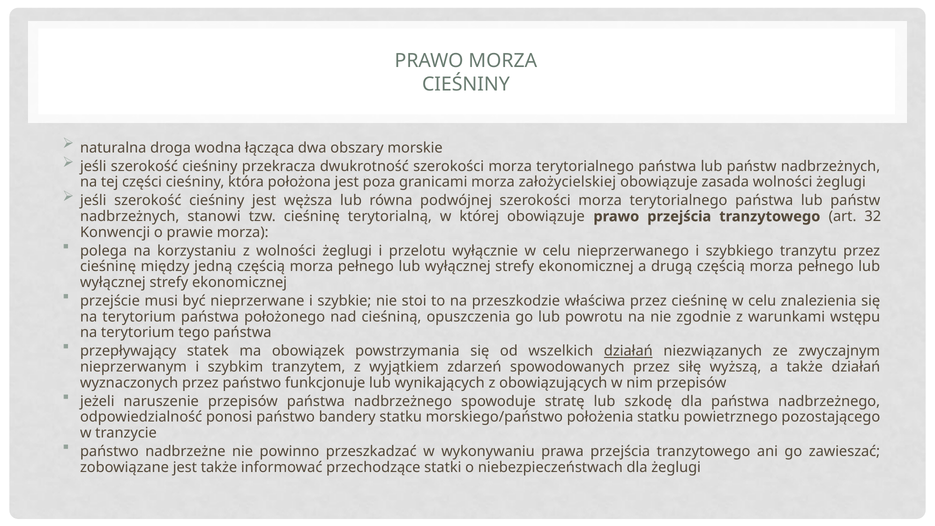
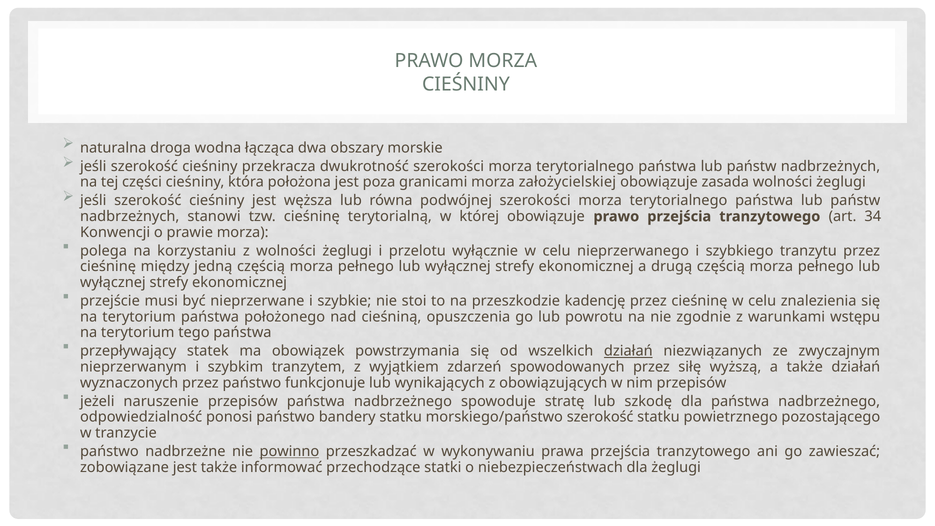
32: 32 -> 34 (873, 216)
właściwa: właściwa -> kadencję (595, 301)
morskiego/państwo położenia: położenia -> szerokość (600, 417)
powinno underline: none -> present (289, 451)
